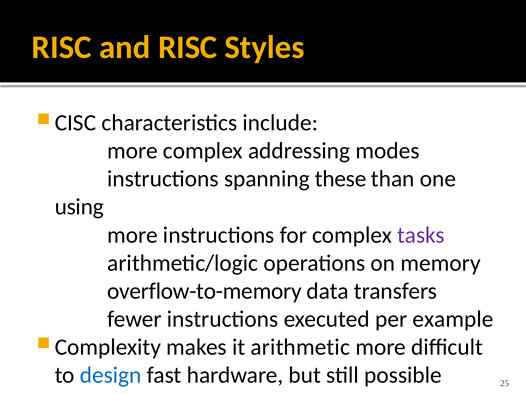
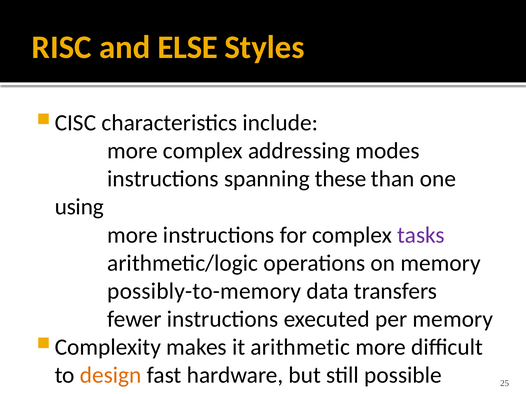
and RISC: RISC -> ELSE (188, 47)
overflow-to-memory: overflow-to-memory -> possibly-to-memory (204, 291)
per example: example -> memory (453, 319)
design colour: blue -> orange (111, 376)
